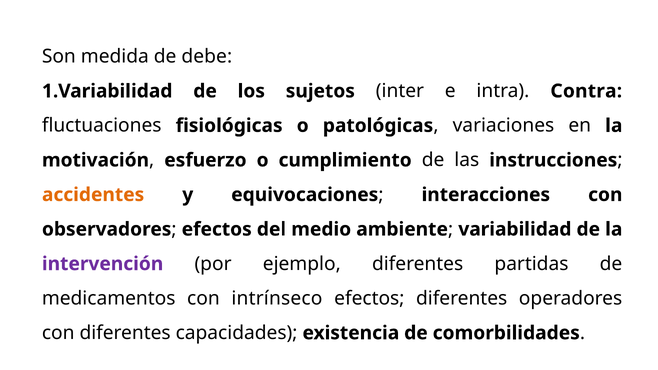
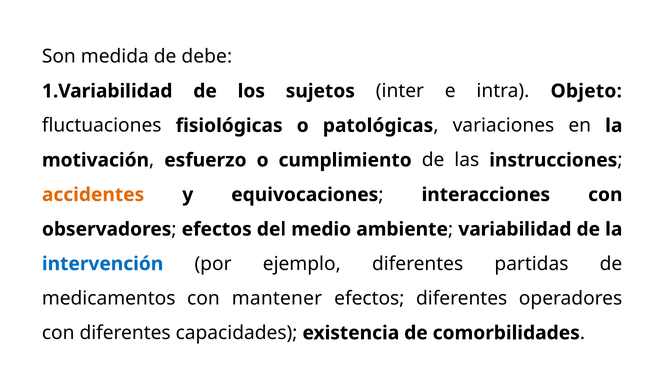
Contra: Contra -> Objeto (586, 91)
intervención colour: purple -> blue (103, 264)
intrínseco: intrínseco -> mantener (277, 298)
